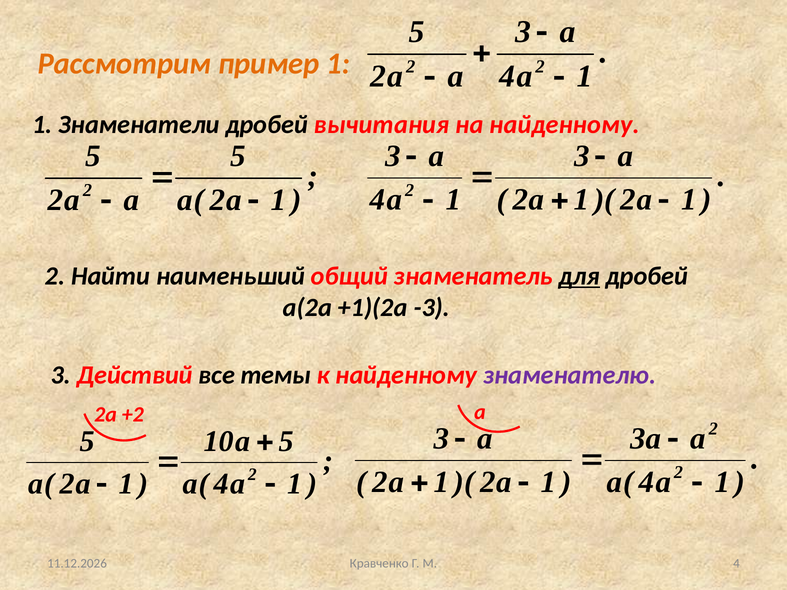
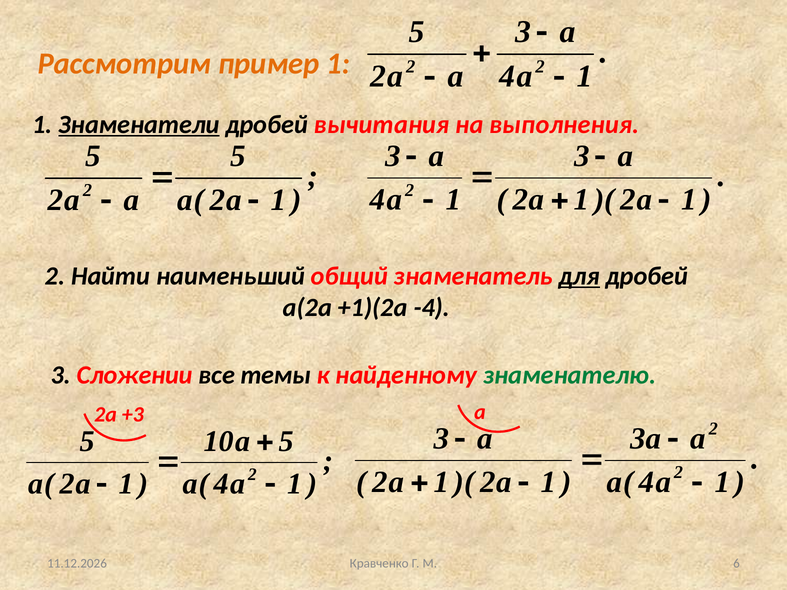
Знаменатели underline: none -> present (139, 124)
на найденному: найденному -> выполнения (564, 124)
-3: -3 -> -4 (432, 308)
Действий: Действий -> Сложении (135, 375)
знаменателю colour: purple -> green (570, 375)
+2: +2 -> +3 (133, 414)
М 4: 4 -> 6 (737, 564)
